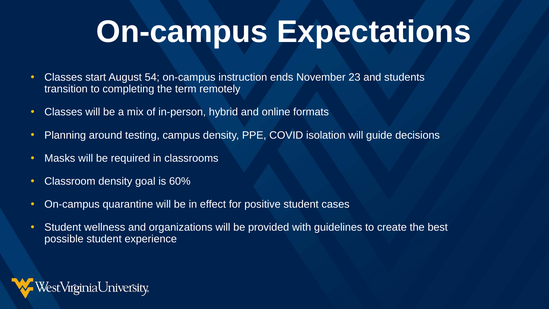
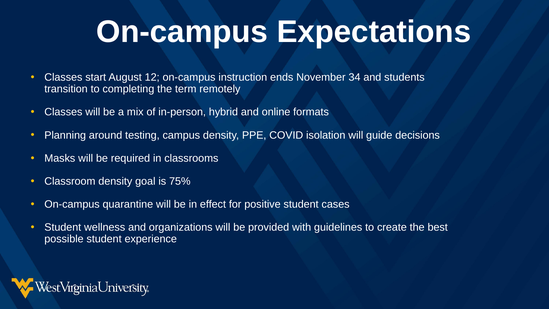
54: 54 -> 12 (152, 77)
23: 23 -> 34 (355, 77)
60%: 60% -> 75% (180, 181)
